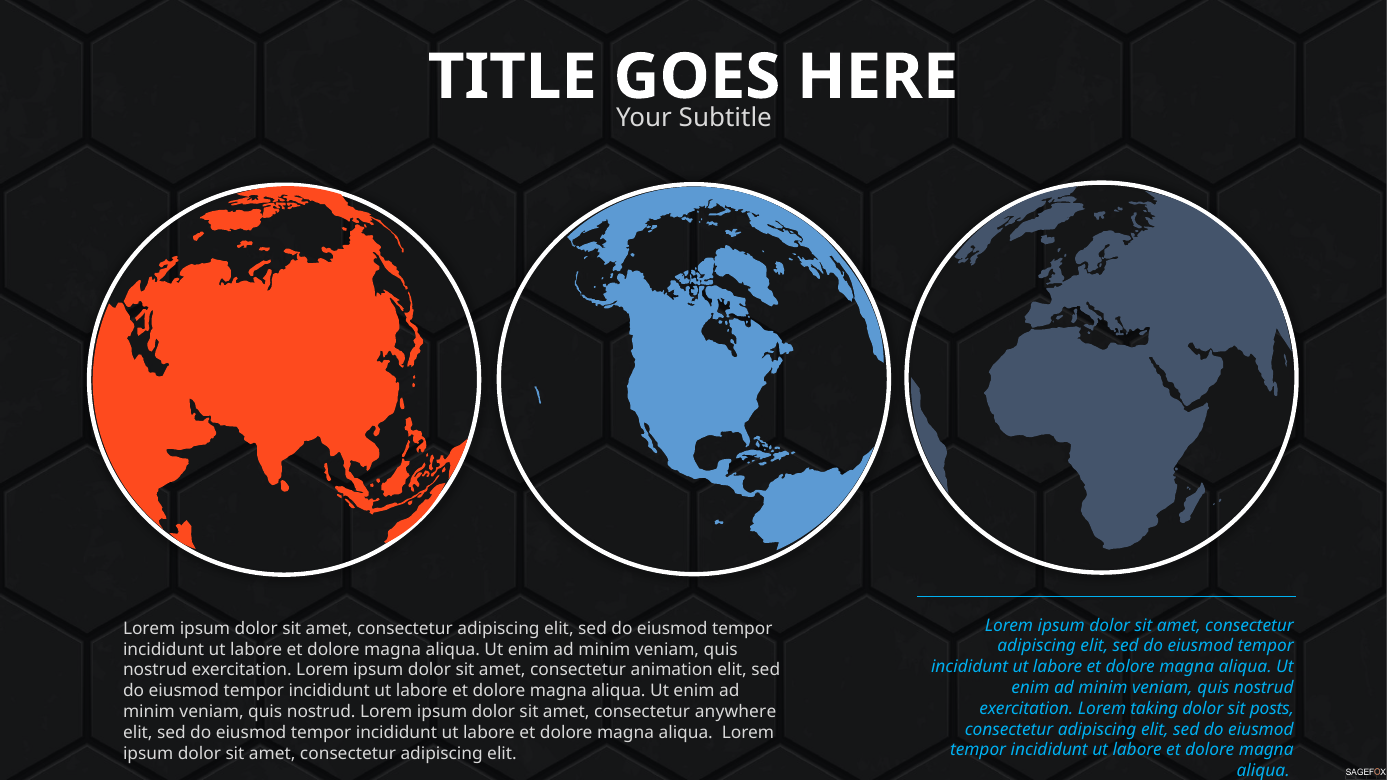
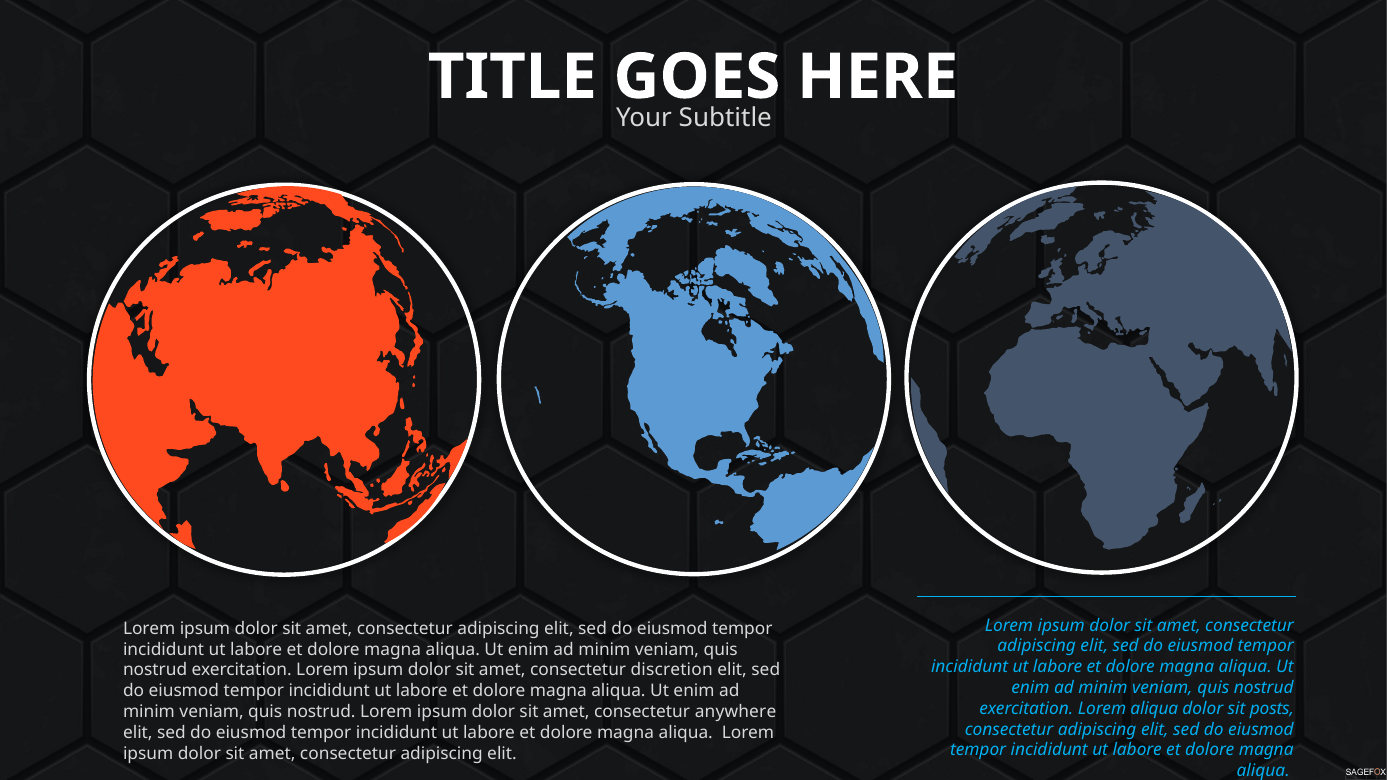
animation: animation -> discretion (672, 670)
Lorem taking: taking -> aliqua (1154, 709)
